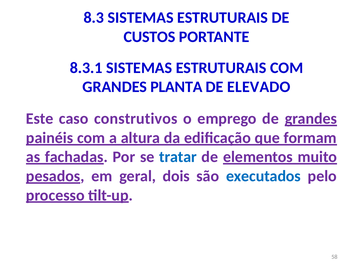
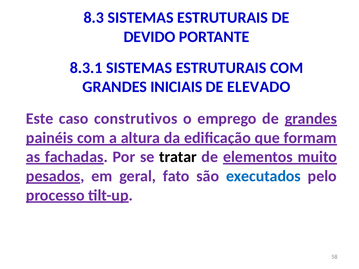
CUSTOS: CUSTOS -> DEVIDO (149, 37)
PLANTA: PLANTA -> INICIAIS (176, 87)
tratar colour: blue -> black (178, 157)
dois: dois -> fato (176, 176)
